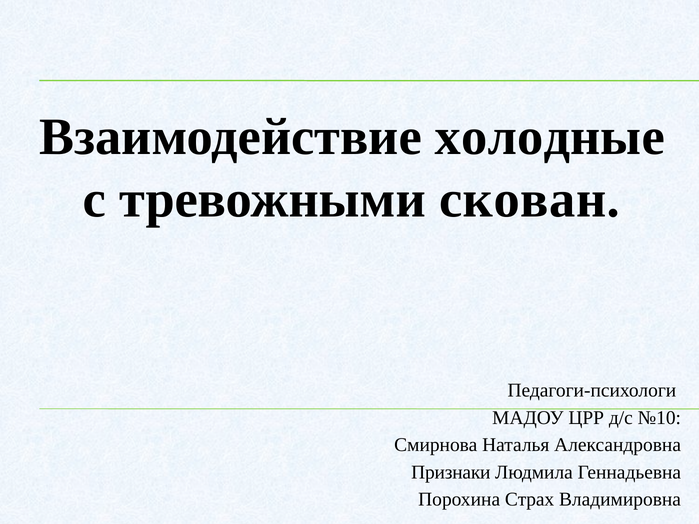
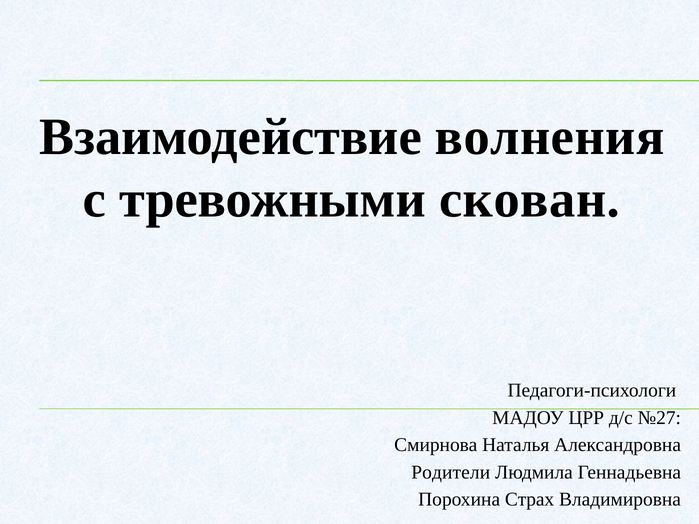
холодные: холодные -> волнения (550, 137)
№10: №10 -> №27 (659, 418)
Признаки: Признаки -> Родители (451, 472)
